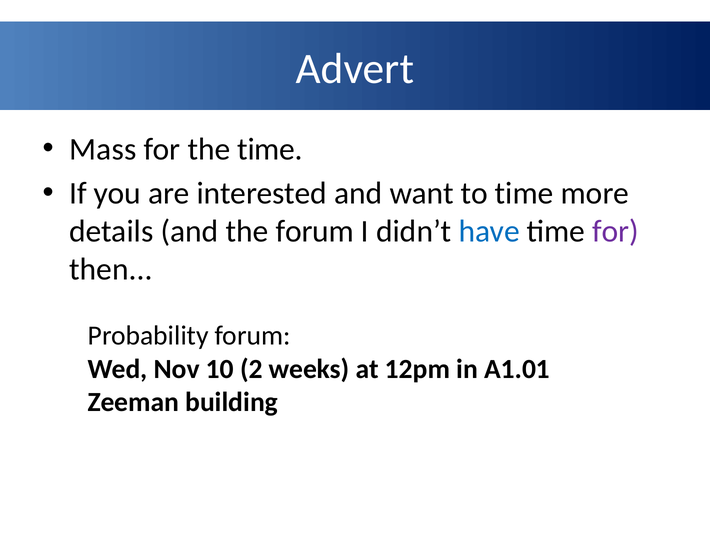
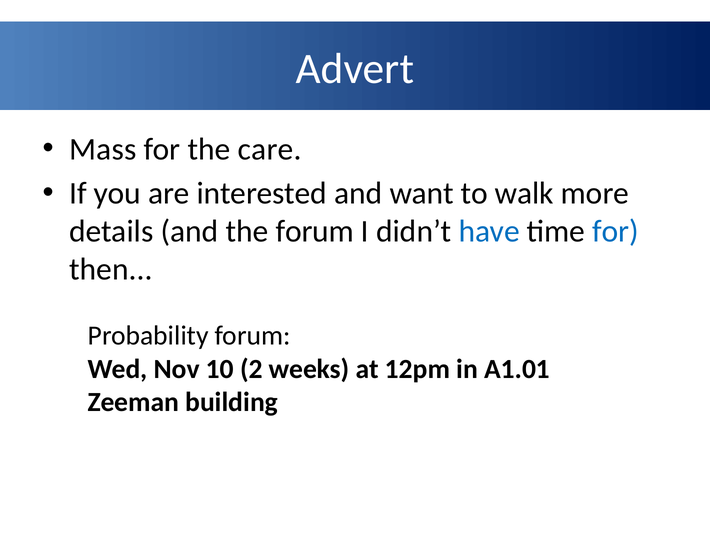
the time: time -> care (270, 149)
to time: time -> walk (524, 193)
for colour: purple -> blue (615, 231)
